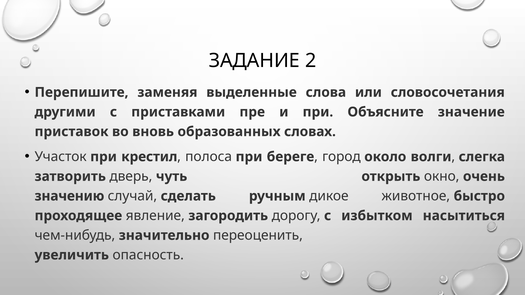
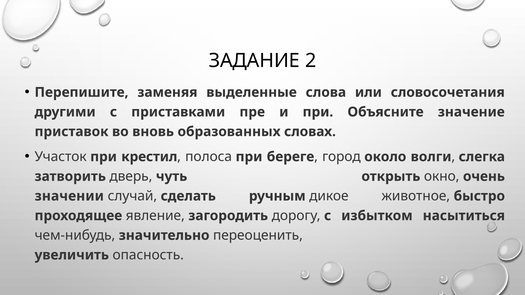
значению: значению -> значении (69, 196)
